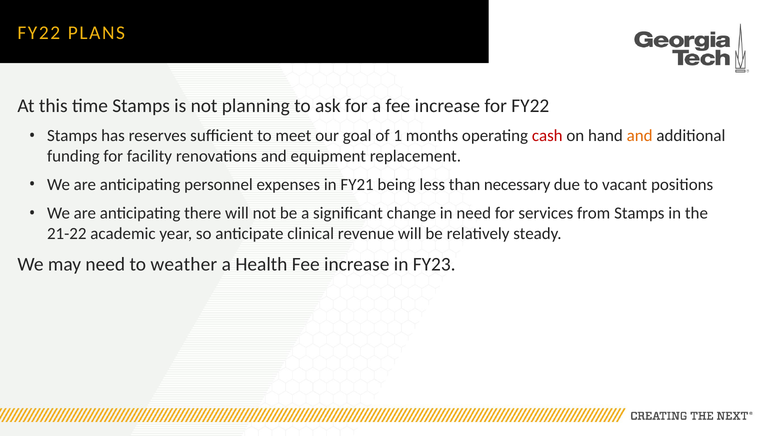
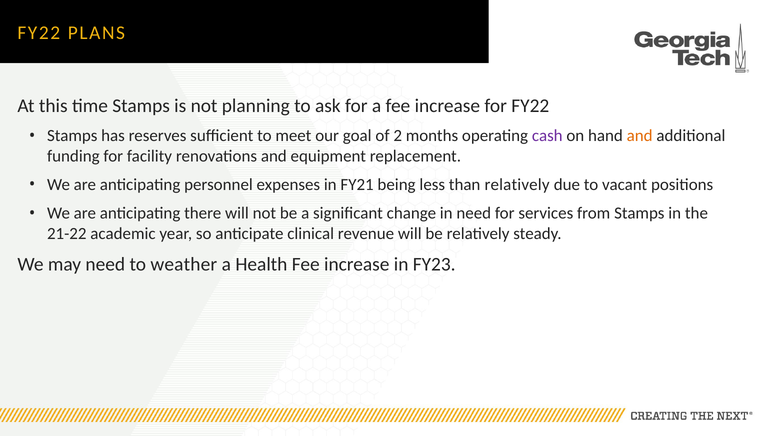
1: 1 -> 2 (398, 136)
cash colour: red -> purple (547, 136)
than necessary: necessary -> relatively (517, 185)
